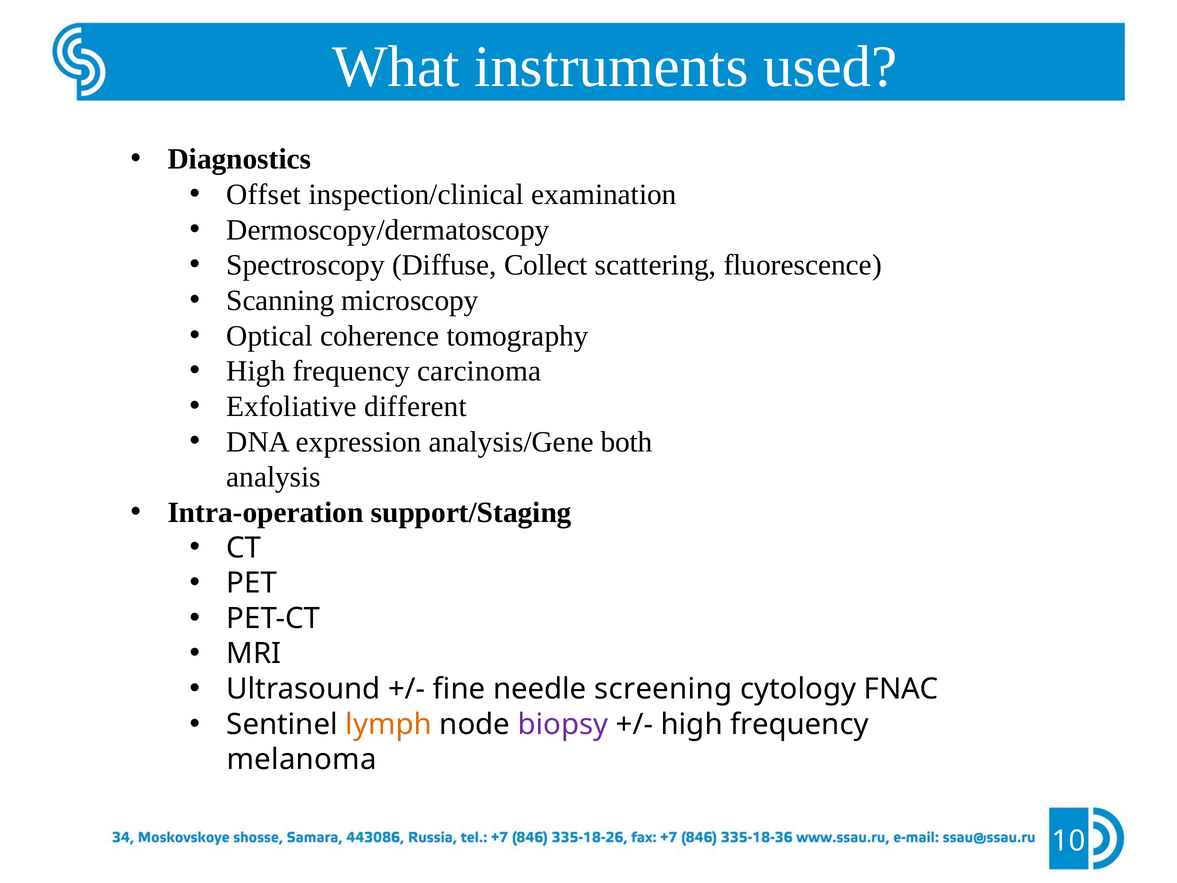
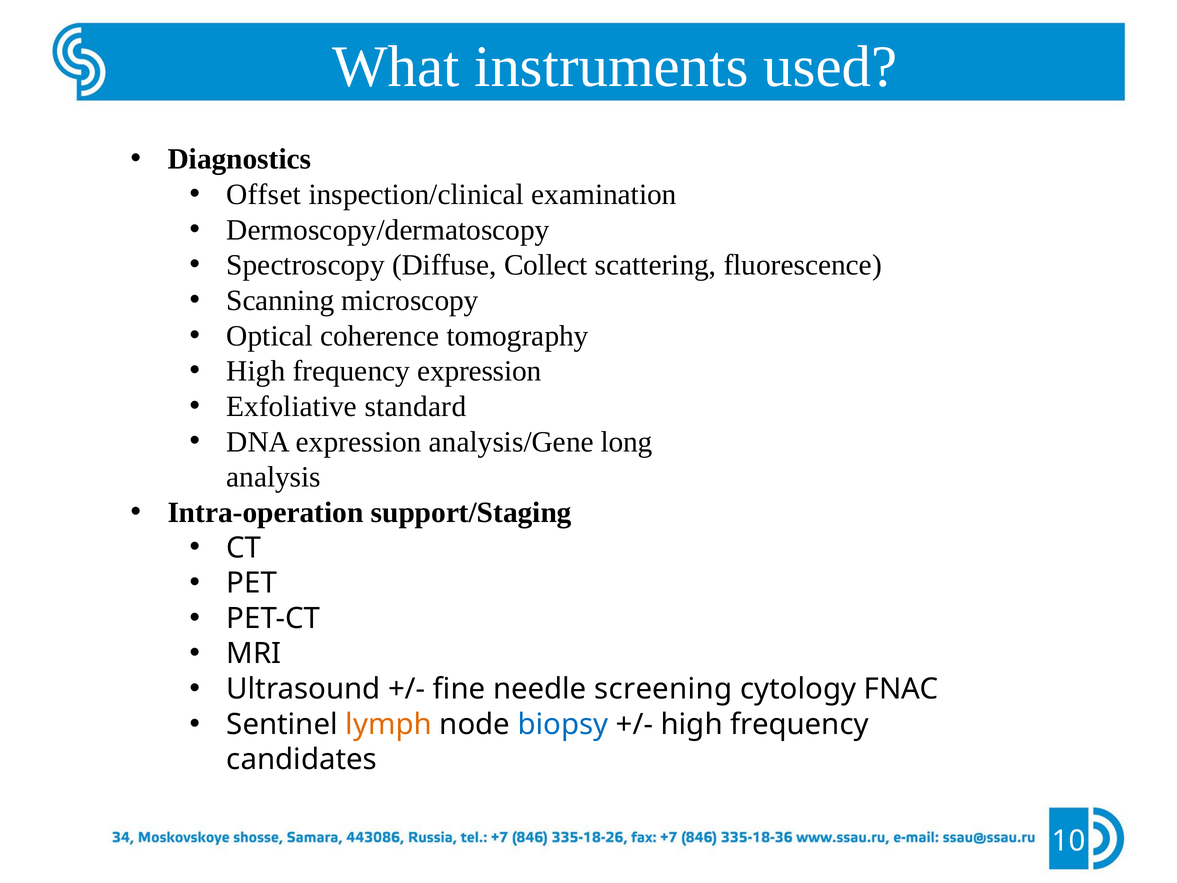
frequency carcinoma: carcinoma -> expression (479, 371)
different: different -> standard (415, 406)
both: both -> long (627, 442)
biopsy colour: purple -> blue (563, 724)
melanoma: melanoma -> candidates (302, 760)
